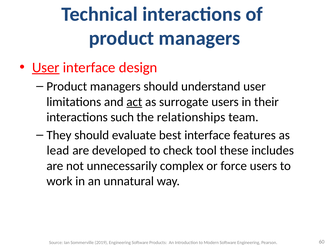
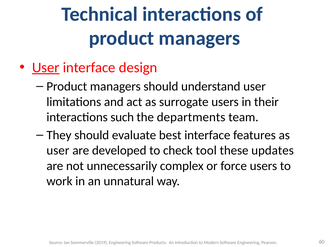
act underline: present -> none (134, 102)
relationships: relationships -> departments (191, 117)
lead: lead -> user (58, 150)
includes: includes -> updates (273, 150)
